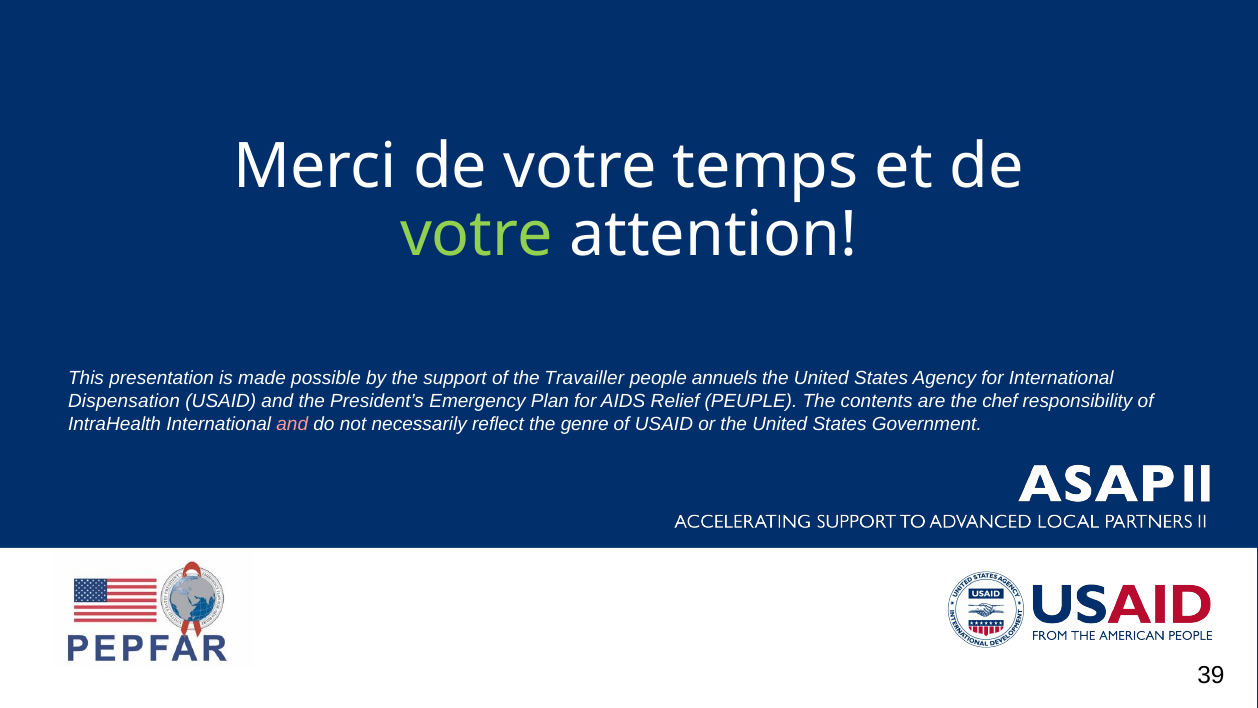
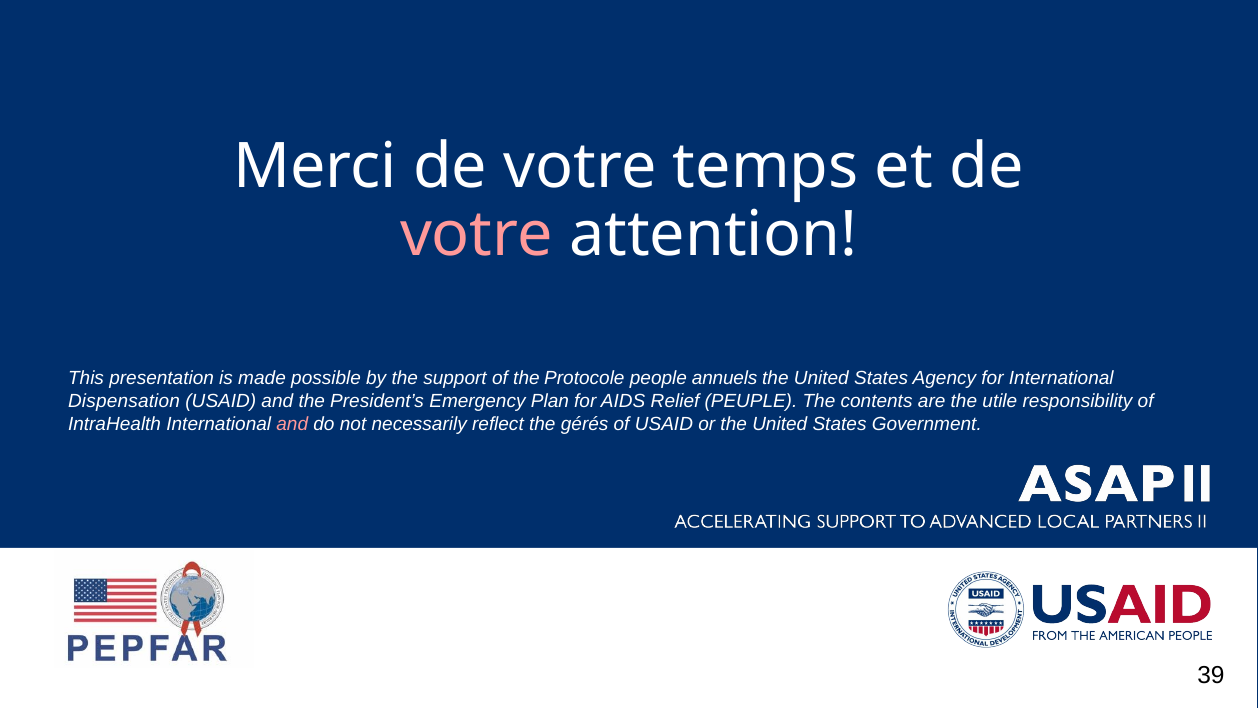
votre colour: light green -> pink (477, 235)
Travailler: Travailler -> Protocole (584, 378)
chef: chef -> utile (1000, 401)
genre: genre -> gérés (585, 424)
